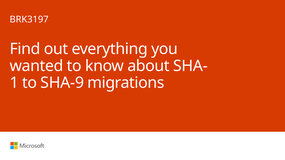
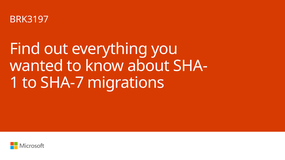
SHA-9: SHA-9 -> SHA-7 (62, 83)
